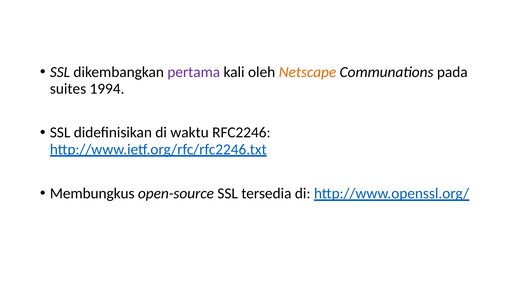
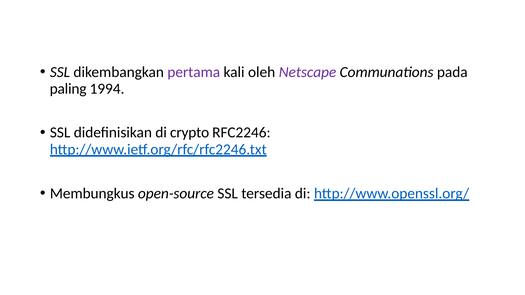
Netscape colour: orange -> purple (308, 72)
suites: suites -> paling (68, 89)
waktu: waktu -> crypto (190, 133)
